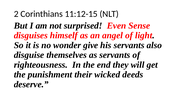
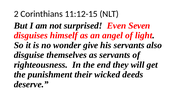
Sense: Sense -> Seven (139, 26)
